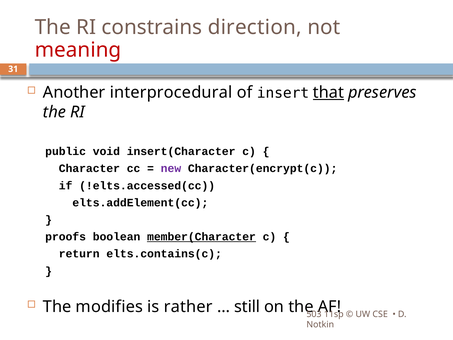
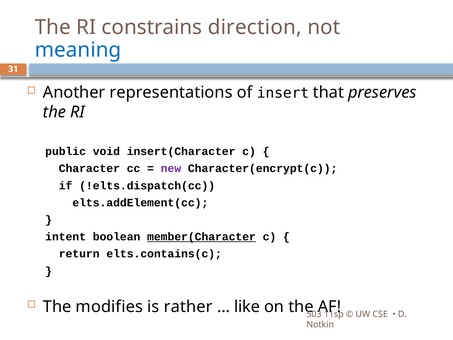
meaning colour: red -> blue (78, 50)
interprocedural: interprocedural -> representations (171, 92)
that underline: present -> none (328, 92)
!elts.accessed(cc: !elts.accessed(cc -> !elts.dispatch(cc (147, 186)
proofs: proofs -> intent (66, 237)
still: still -> like (247, 306)
